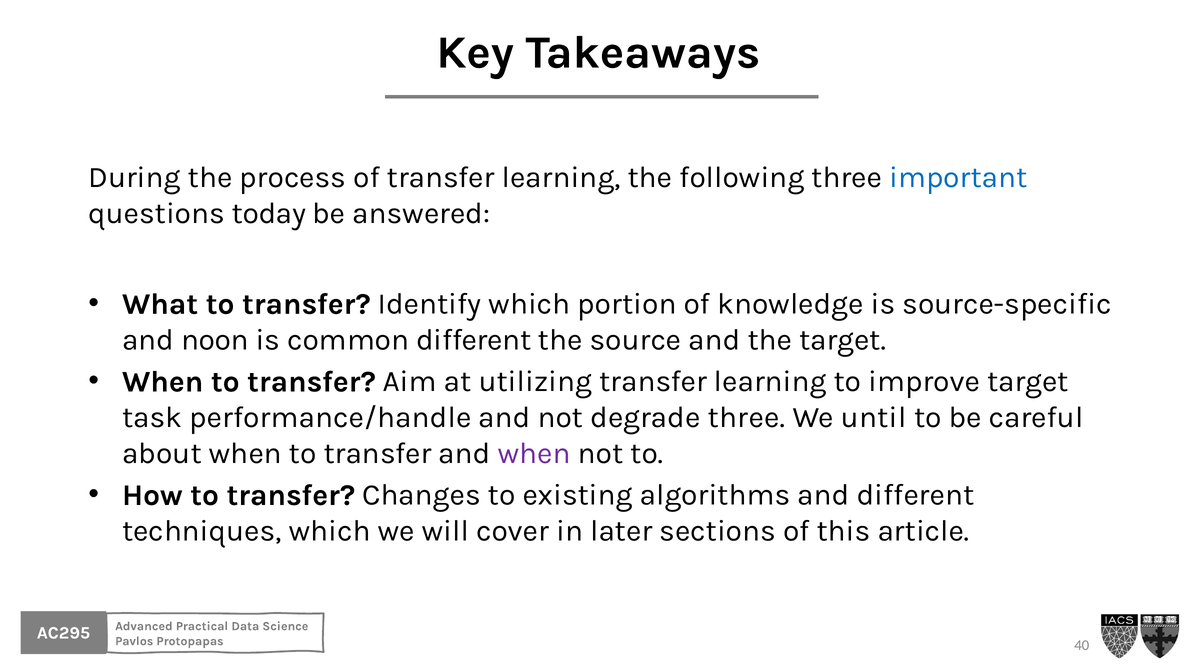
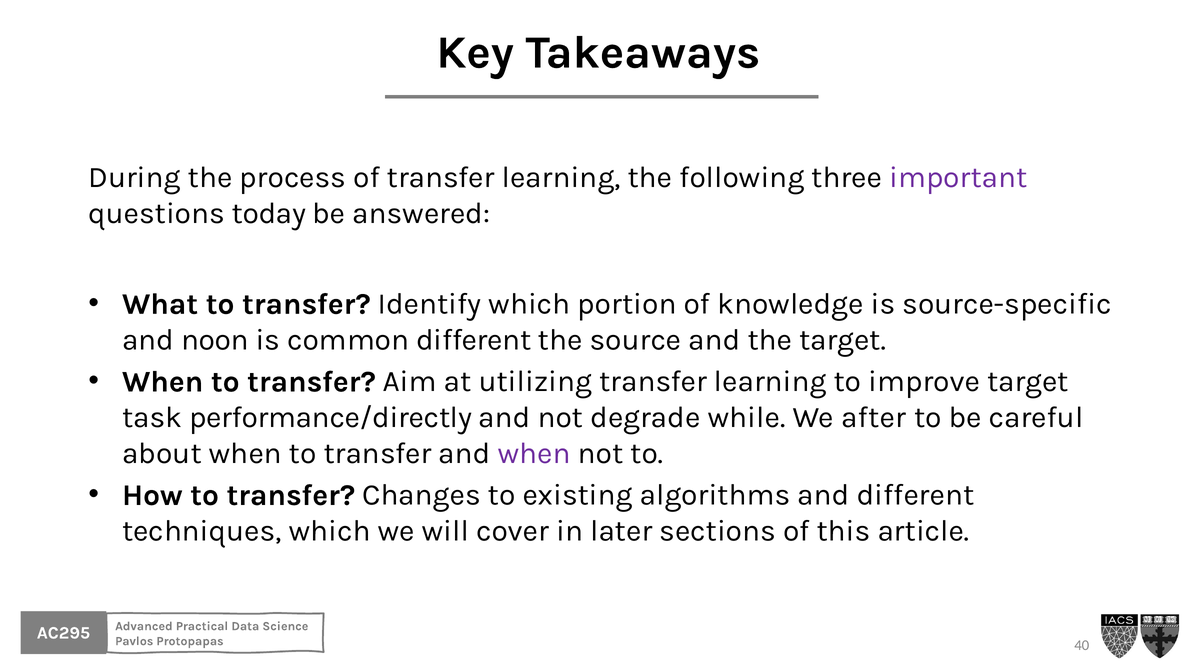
important colour: blue -> purple (958, 178)
performance/handle: performance/handle -> performance/directly (330, 418)
degrade three: three -> while (746, 418)
until: until -> after (874, 418)
